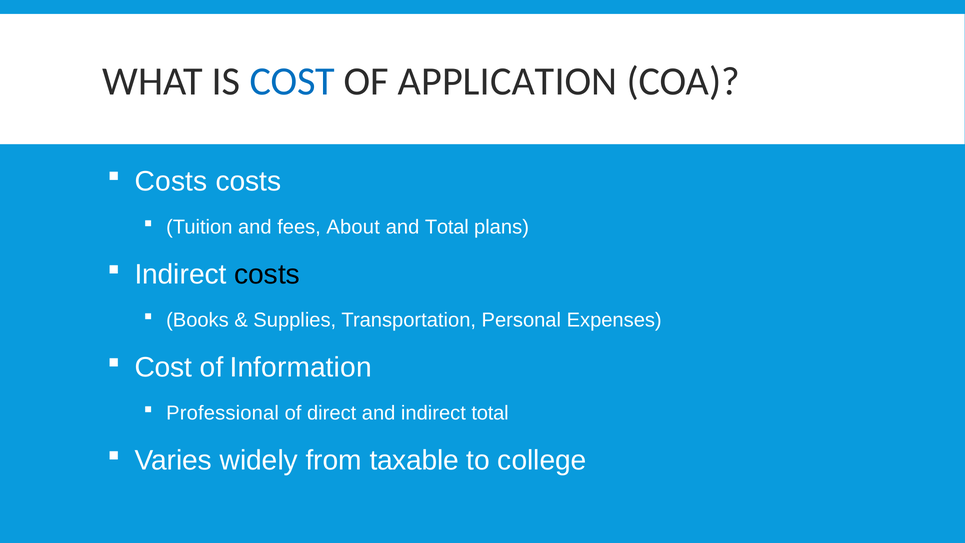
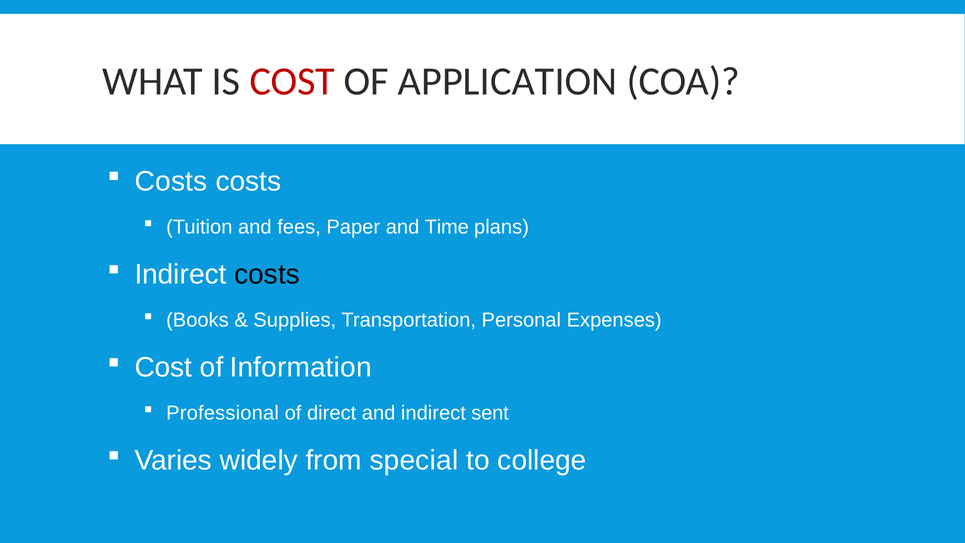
COST colour: blue -> red (292, 81)
About: About -> Paper (353, 227)
and Total: Total -> Time (447, 227)
indirect total: total -> sent (490, 413)
taxable: taxable -> special (414, 460)
